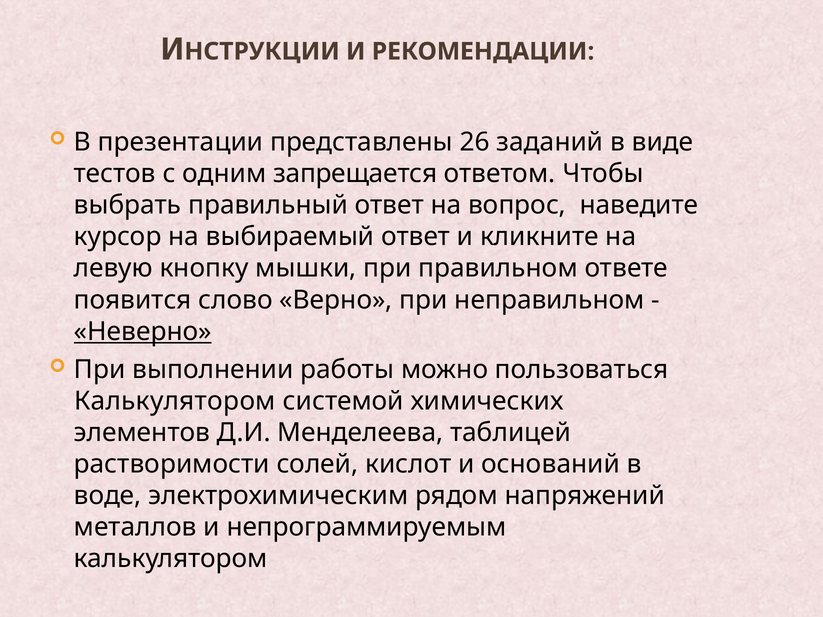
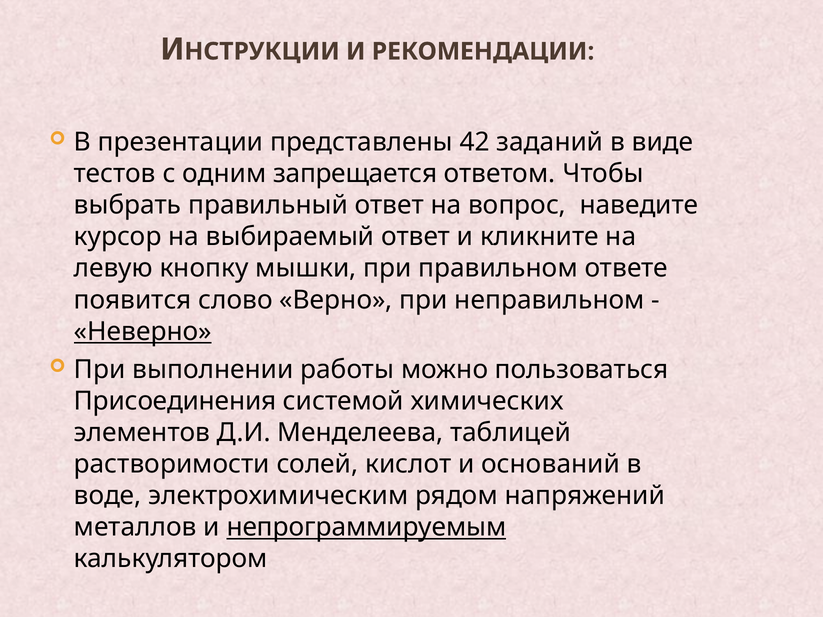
26: 26 -> 42 (475, 142)
Калькулятором: Калькулятором -> Присоединения (175, 401)
непрограммируемым underline: none -> present (366, 528)
